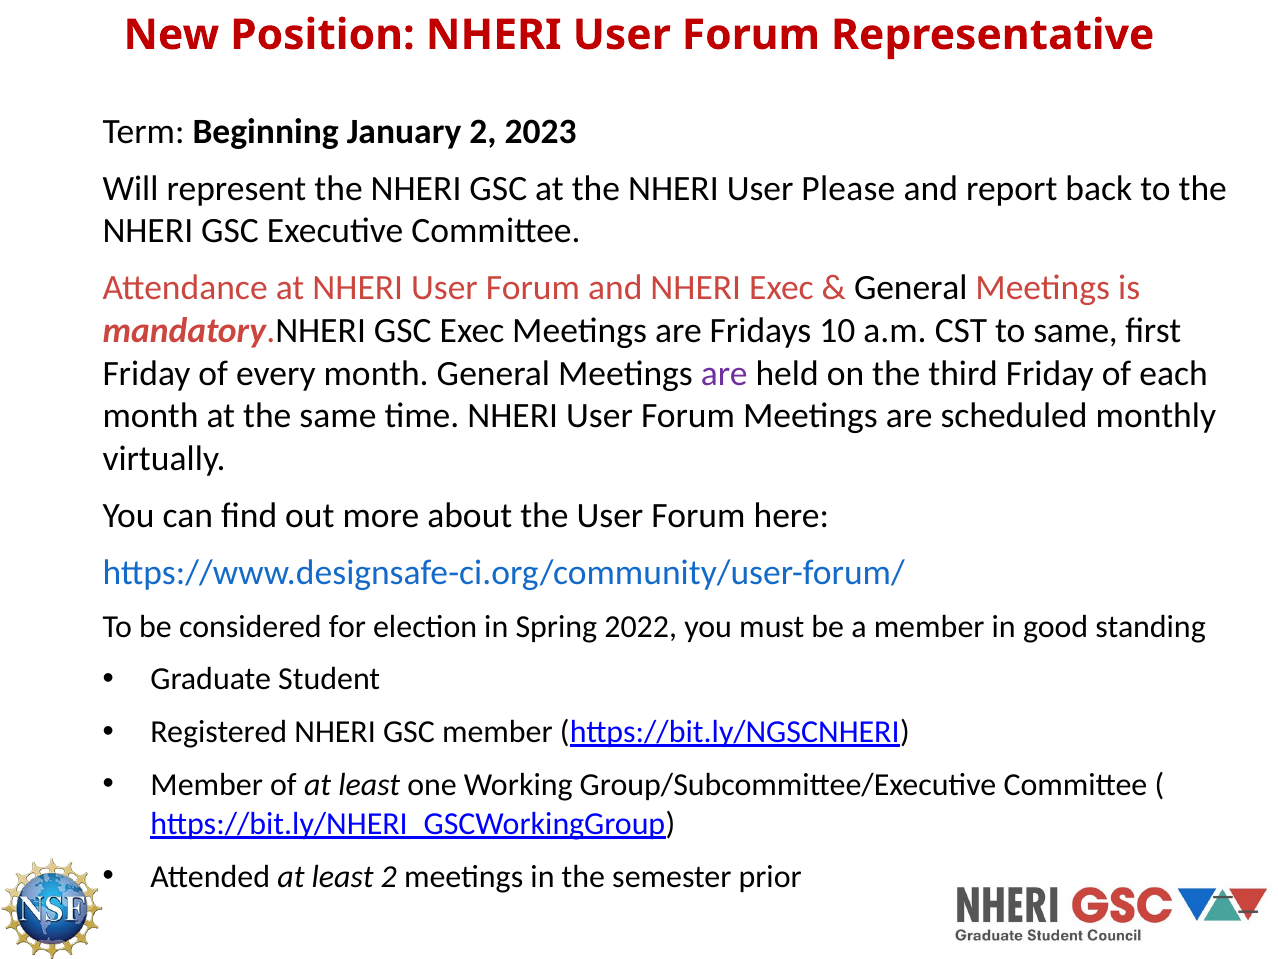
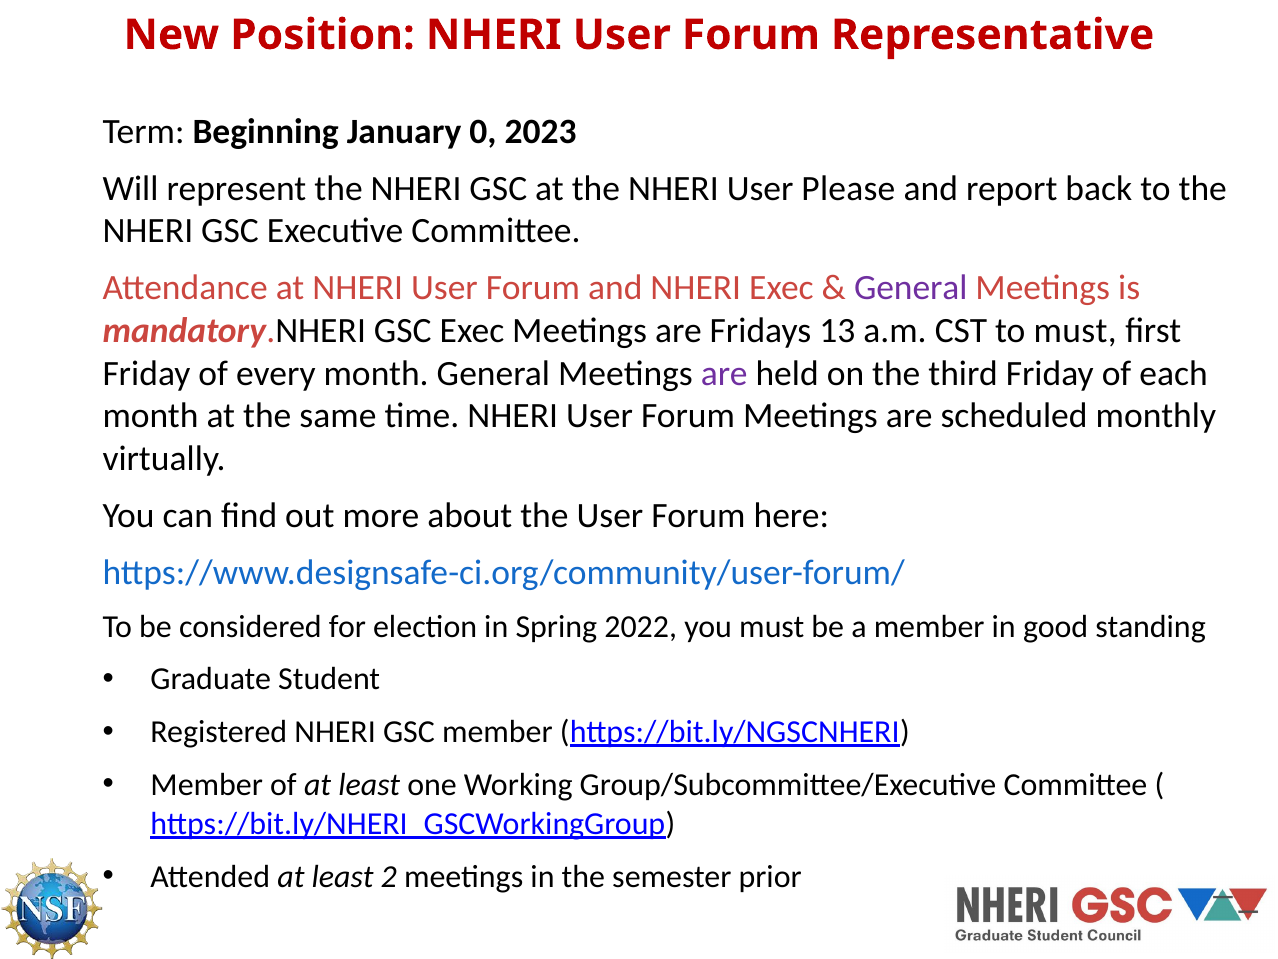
January 2: 2 -> 0 (483, 132)
General colour: black -> purple (911, 288)
10: 10 -> 13 (837, 331)
to same: same -> must (1075, 331)
